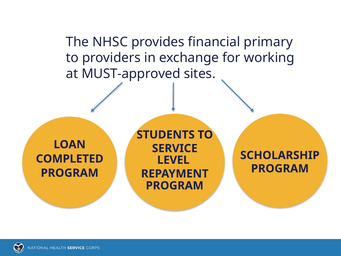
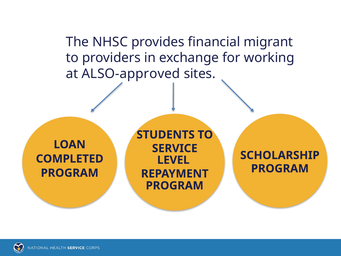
primary: primary -> migrant (268, 42)
MUST-approved: MUST-approved -> ALSO-approved (131, 74)
